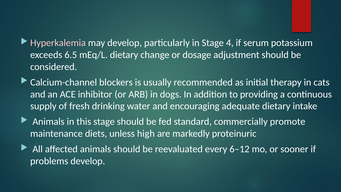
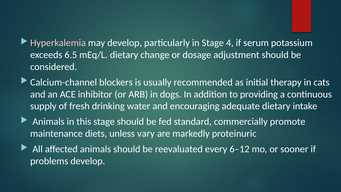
high: high -> vary (146, 134)
